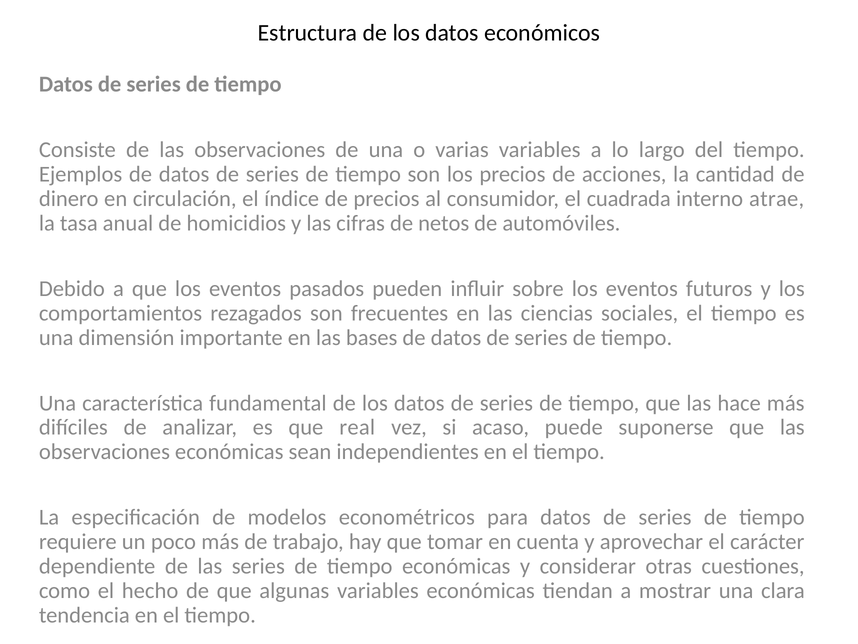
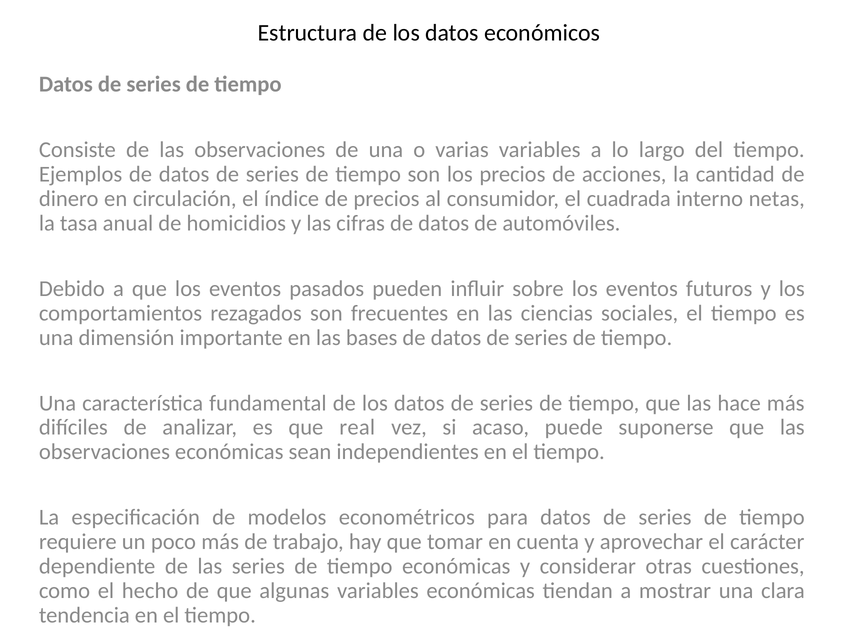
atrae: atrae -> netas (777, 199)
cifras de netos: netos -> datos (444, 223)
